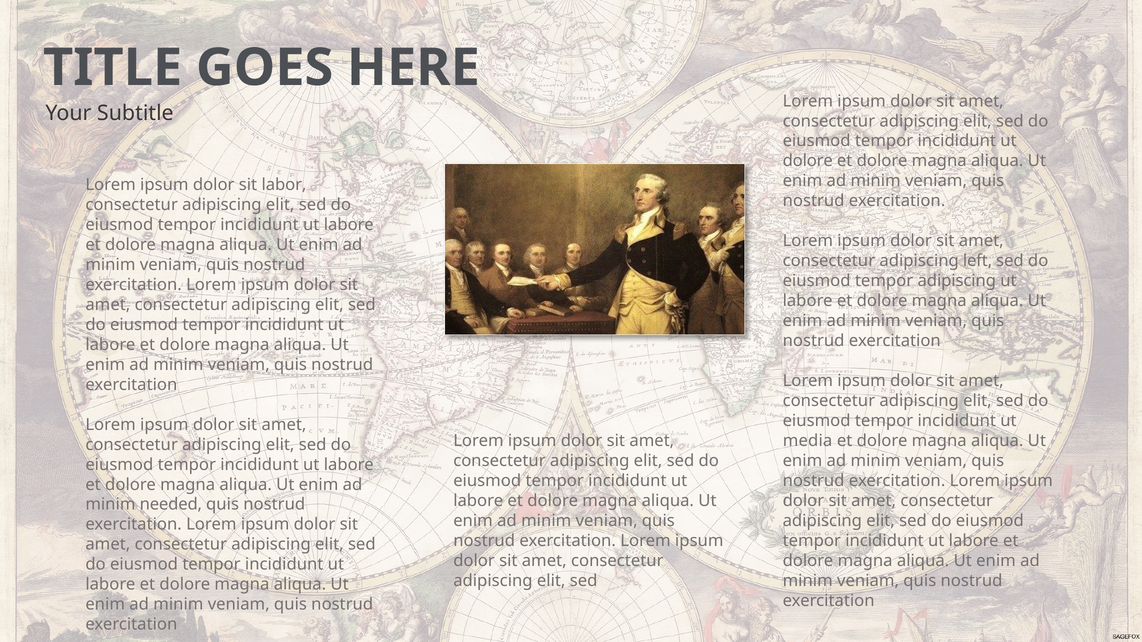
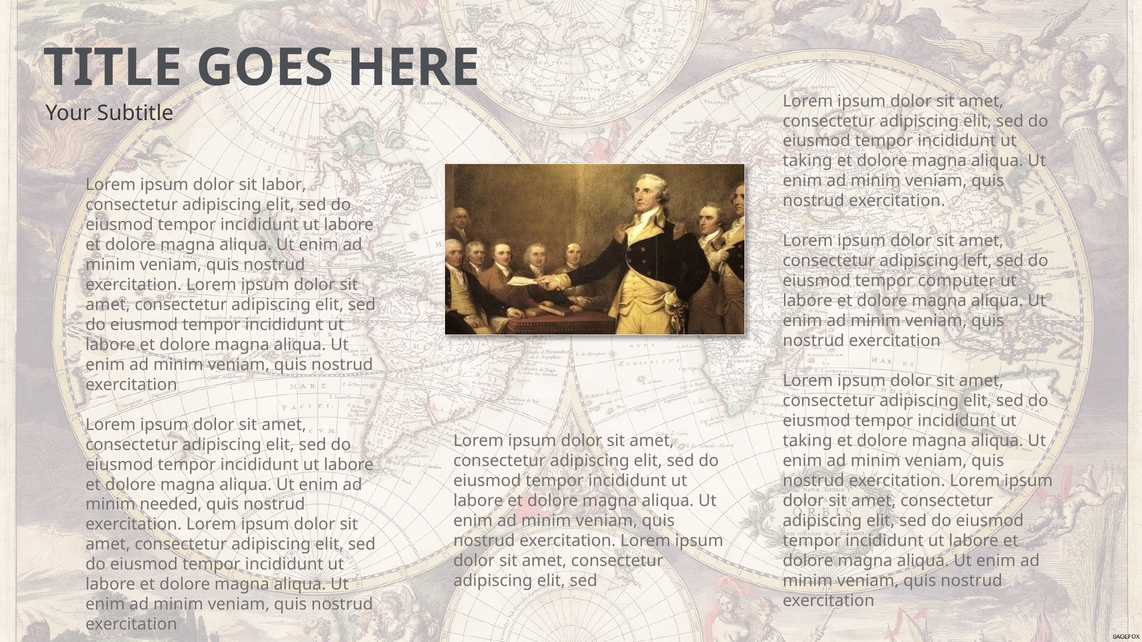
dolore: dolore -> taking (808, 161)
tempor adipiscing: adipiscing -> computer (957, 281)
media: media -> taking (808, 441)
